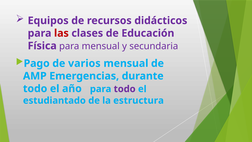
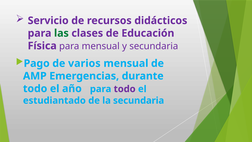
Equipos: Equipos -> Servicio (48, 21)
las colour: red -> green (61, 33)
la estructura: estructura -> secundaria (139, 100)
